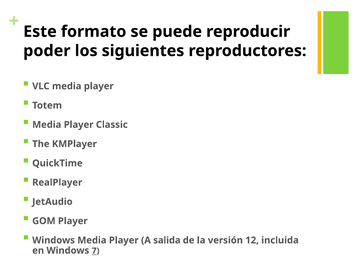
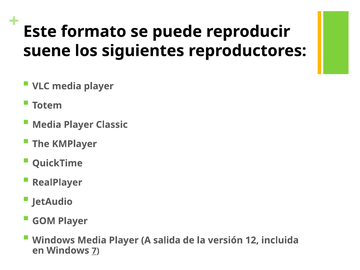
poder: poder -> suene (47, 51)
